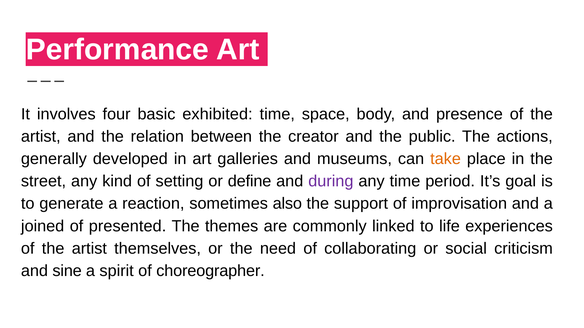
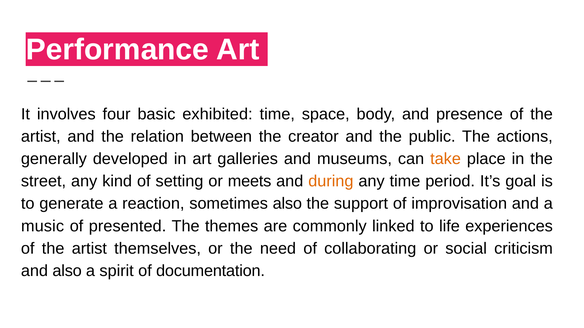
define: define -> meets (250, 182)
during colour: purple -> orange (331, 182)
joined: joined -> music (43, 226)
and sine: sine -> also (67, 271)
choreographer: choreographer -> documentation (211, 271)
